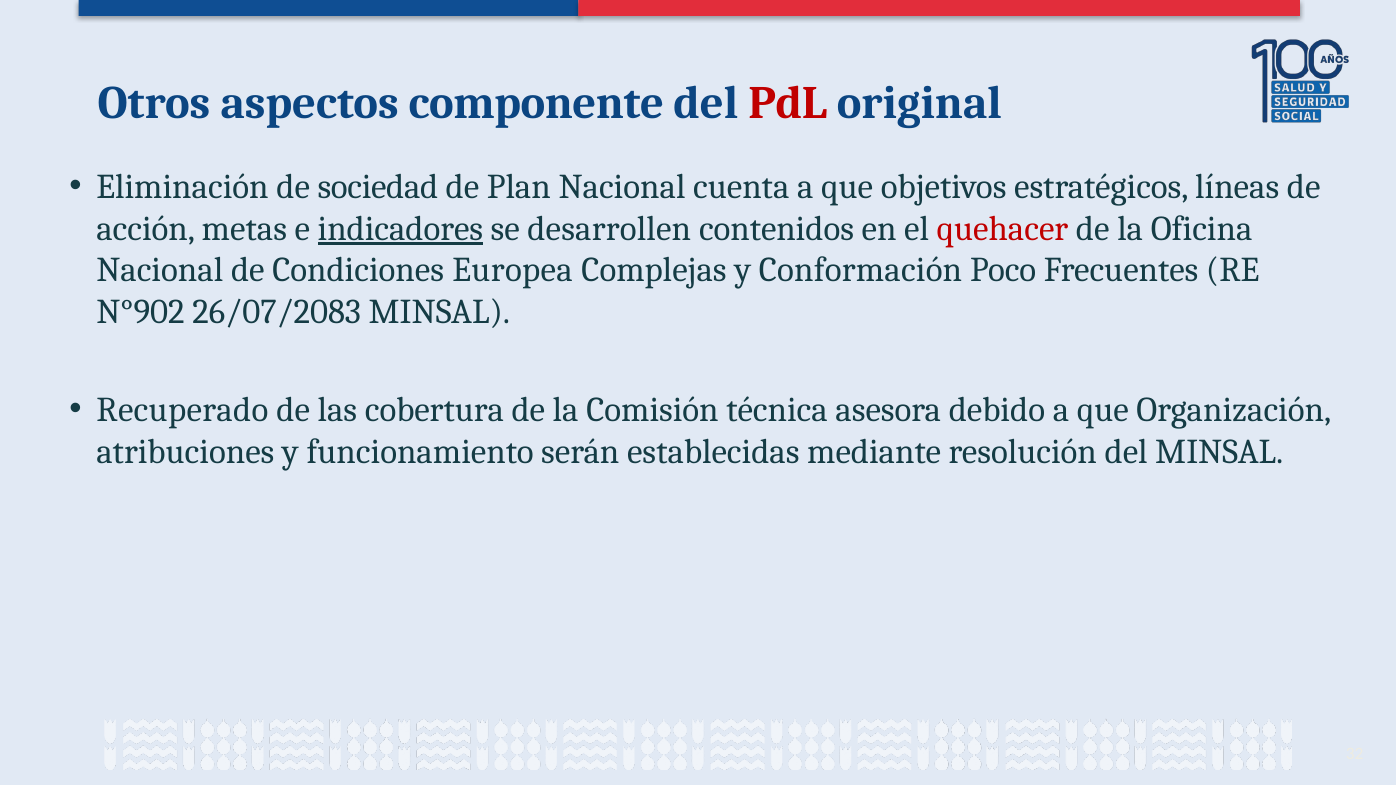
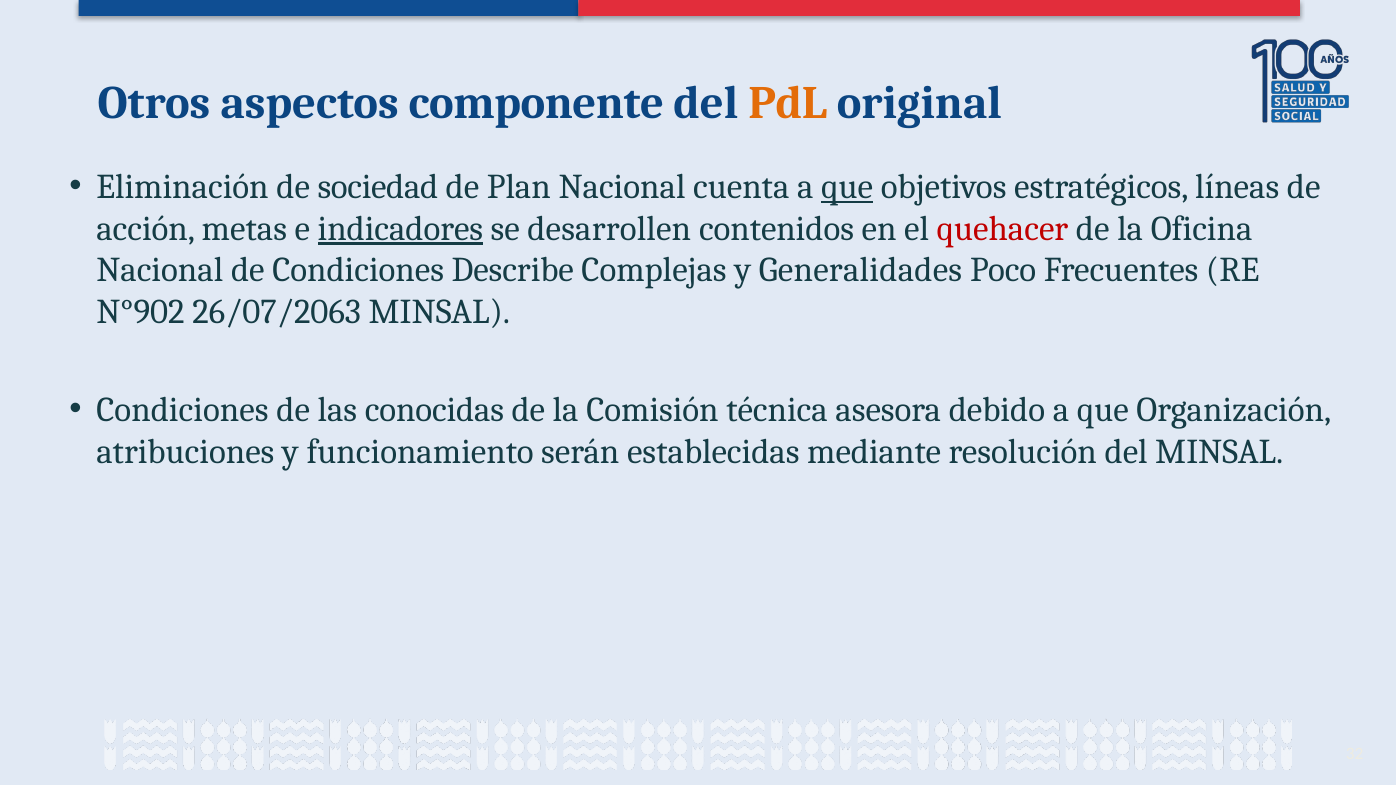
PdL colour: red -> orange (788, 103)
que underline: none -> present (847, 187)
Europea: Europea -> Describe (513, 270)
Conformación: Conformación -> Generalidades (861, 270)
26/07/2083: 26/07/2083 -> 26/07/2063 (277, 312)
Recuperado: Recuperado -> Condiciones (182, 410)
cobertura: cobertura -> conocidas (434, 410)
